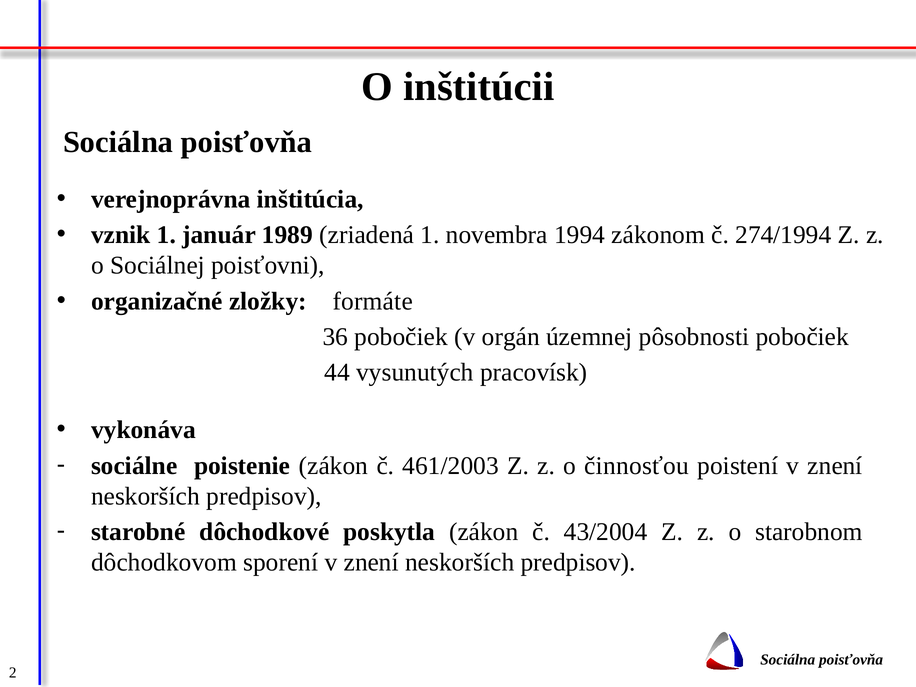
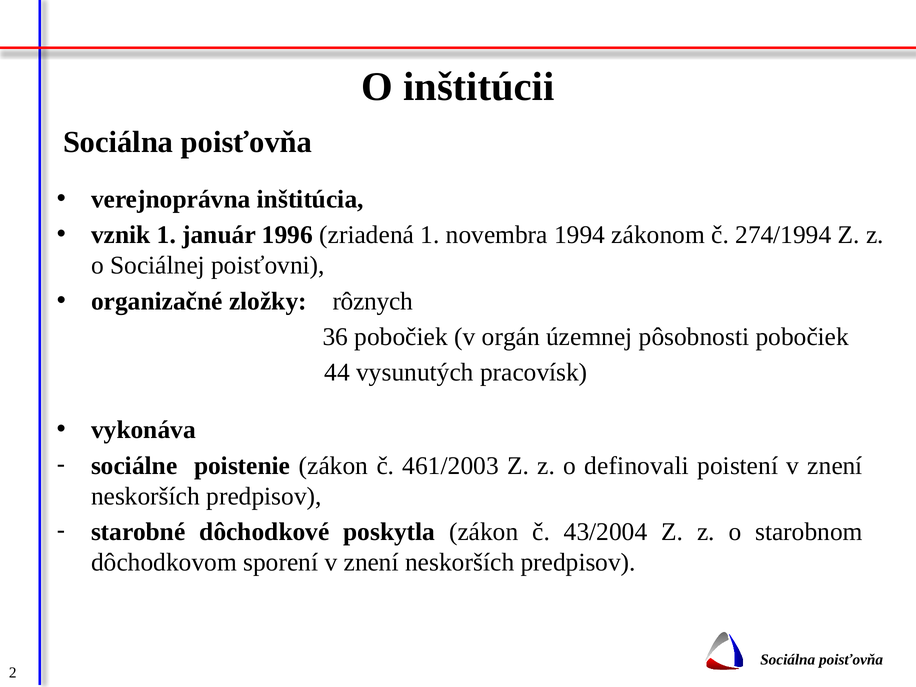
1989: 1989 -> 1996 (287, 235)
formáte: formáte -> rôznych (373, 301)
činnosťou: činnosťou -> definovali (637, 466)
